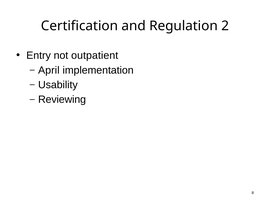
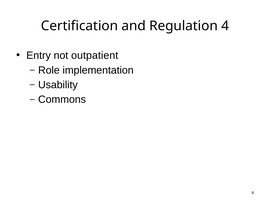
2: 2 -> 4 (225, 26)
April: April -> Role (49, 70)
Reviewing: Reviewing -> Commons (62, 100)
